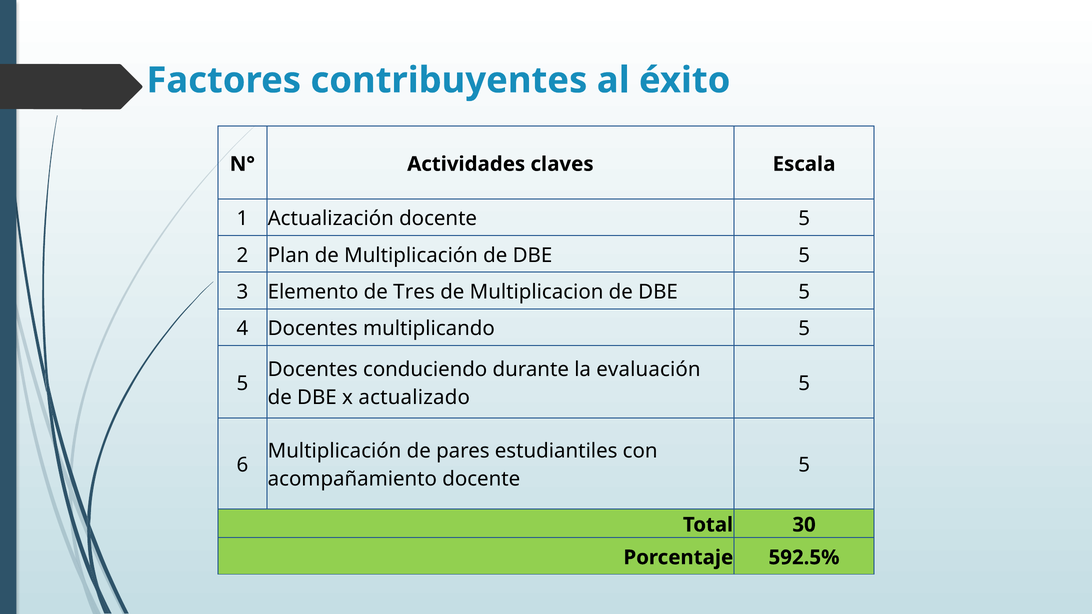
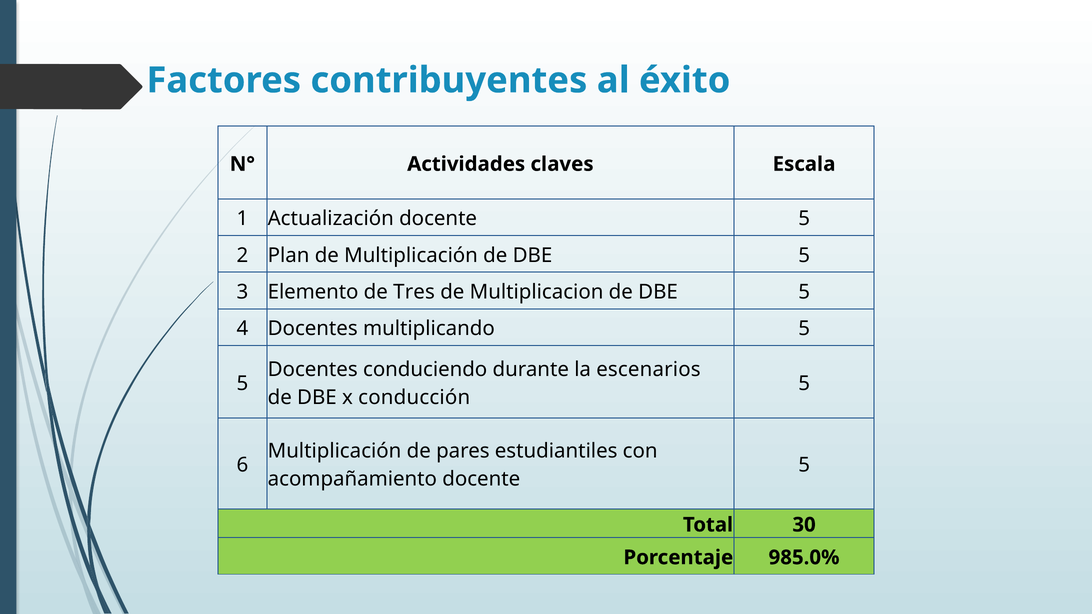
evaluación: evaluación -> escenarios (648, 370)
actualizado: actualizado -> conducción (414, 397)
592.5%: 592.5% -> 985.0% (804, 558)
